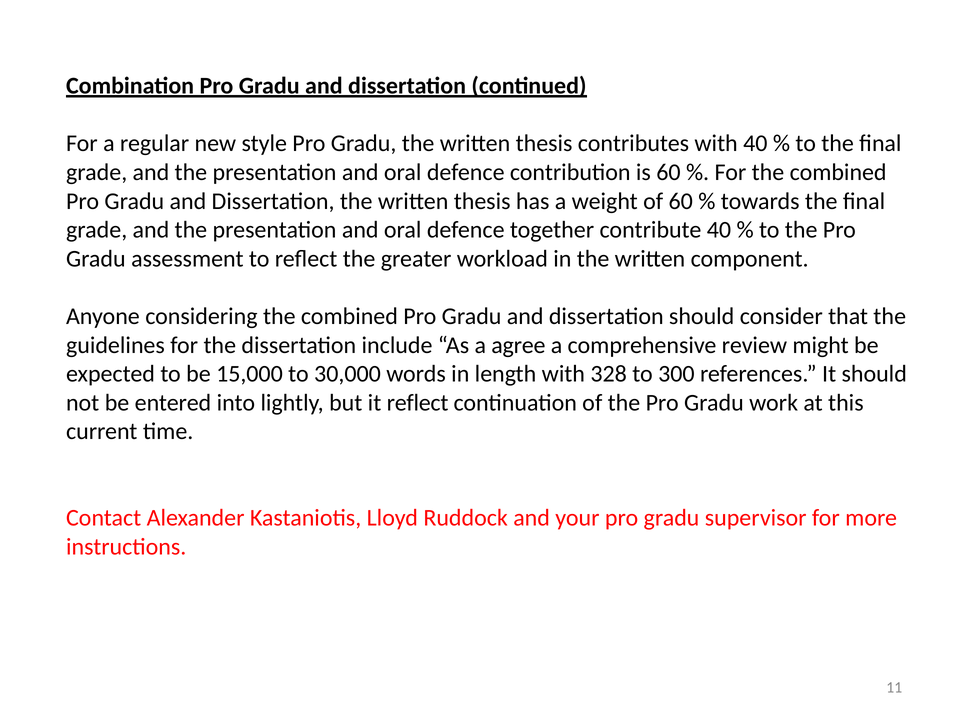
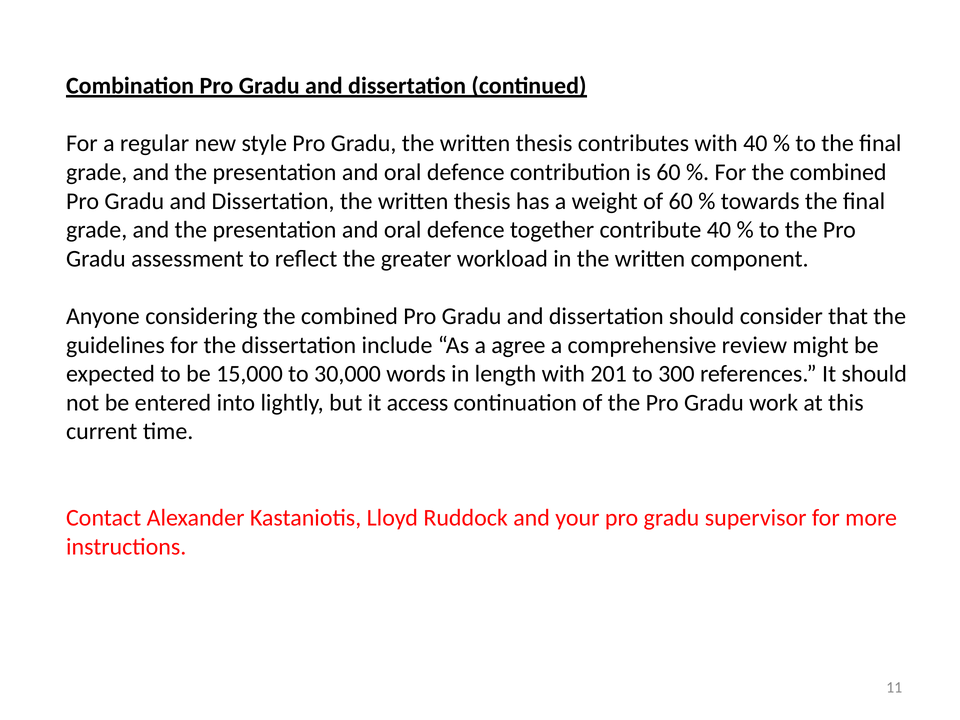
328: 328 -> 201 (609, 374)
it reflect: reflect -> access (418, 403)
